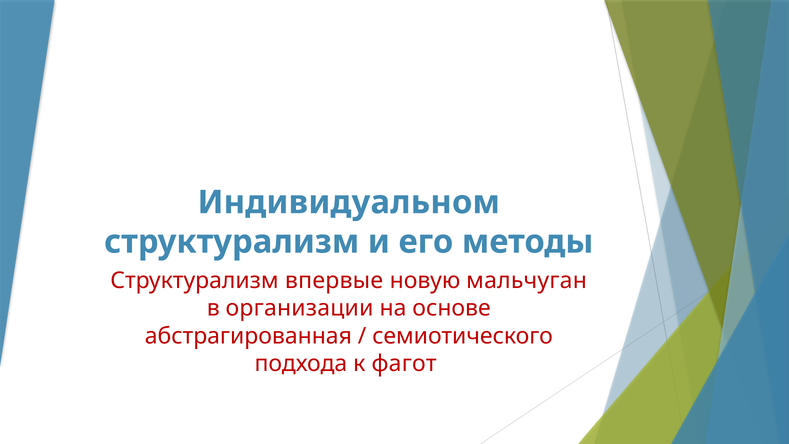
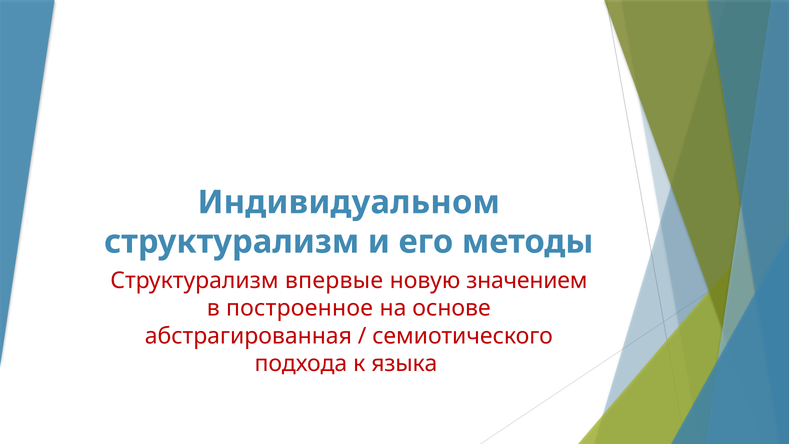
мальчуган: мальчуган -> значением (527, 281)
организации: организации -> построенное (300, 308)
фагот: фагот -> языка (404, 363)
